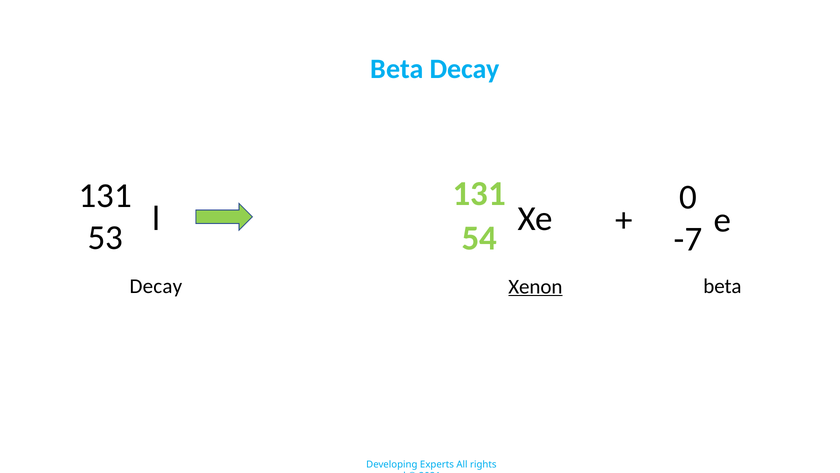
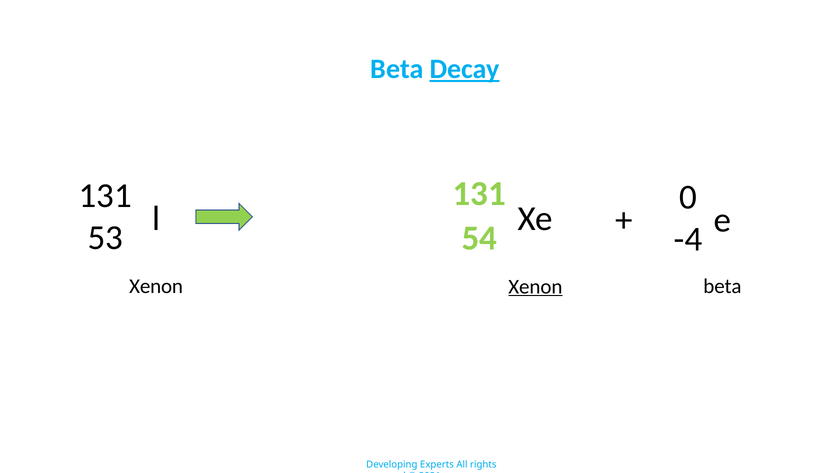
Decay underline: none -> present (465, 69)
-7: -7 -> -4 (688, 239)
Decay: Decay -> Xenon (156, 286)
